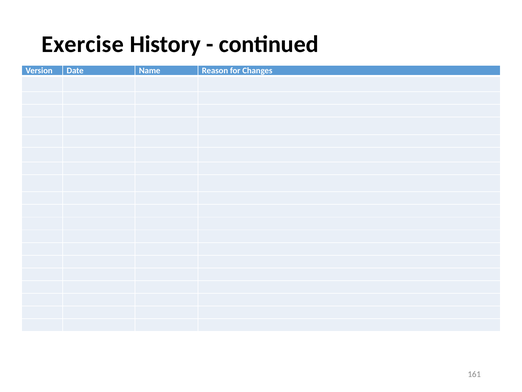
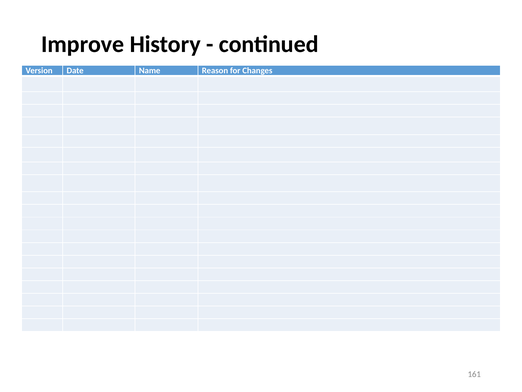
Exercise: Exercise -> Improve (83, 44)
